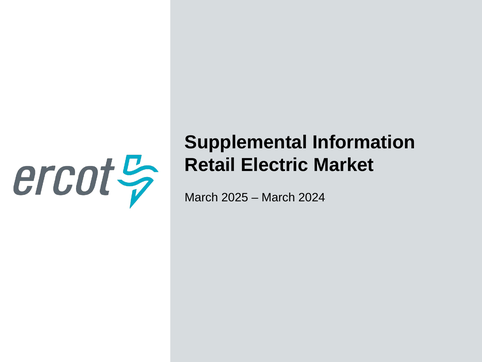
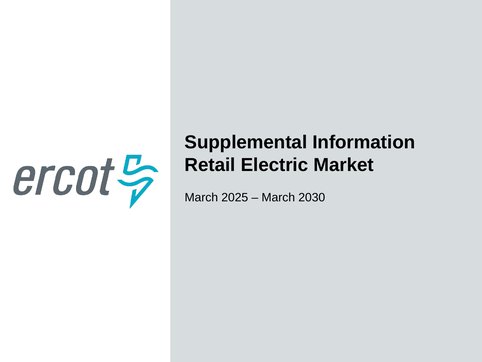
2024: 2024 -> 2030 (312, 197)
